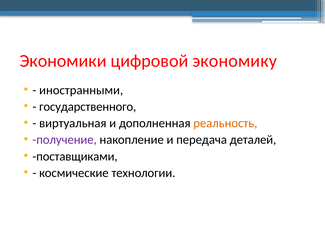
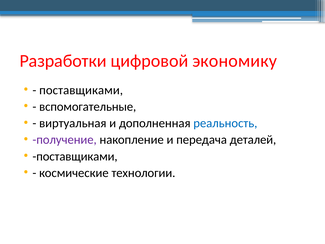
Экономики: Экономики -> Разработки (63, 61)
иностранными: иностранными -> поставщиками (81, 90)
государственного: государственного -> вспомогательные (88, 107)
реальность colour: orange -> blue (225, 123)
